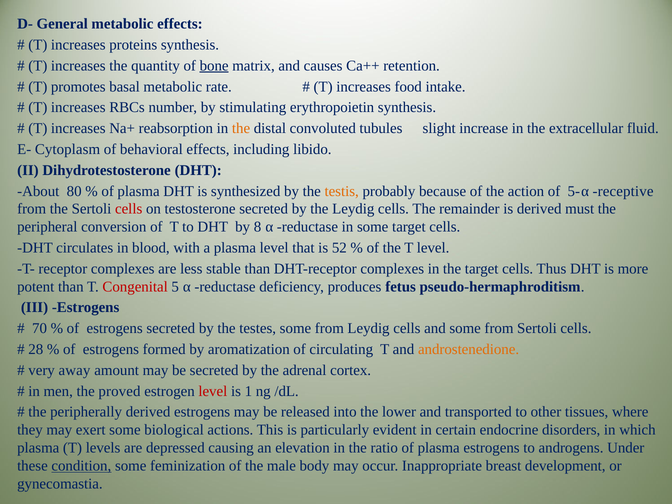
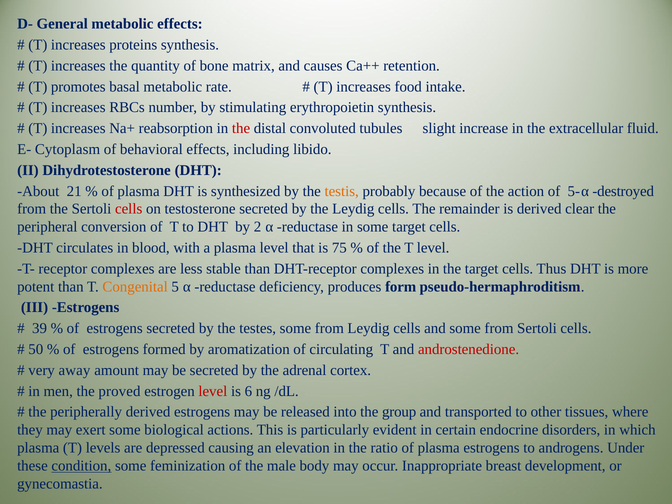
bone underline: present -> none (214, 66)
the colour: orange -> red (241, 128)
80: 80 -> 21 (74, 191)
receptive: receptive -> destroyed (623, 191)
must: must -> clear (580, 209)
8: 8 -> 2 (258, 227)
52: 52 -> 75 (339, 248)
Congenital colour: red -> orange (135, 287)
fetus: fetus -> form (401, 287)
70: 70 -> 39 (40, 328)
28: 28 -> 50 (36, 349)
androstenedione colour: orange -> red (469, 349)
1: 1 -> 6 (248, 391)
lower: lower -> group (399, 412)
